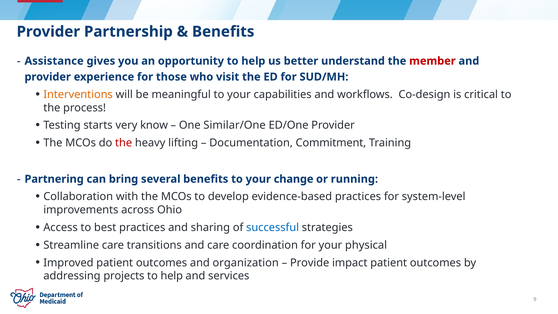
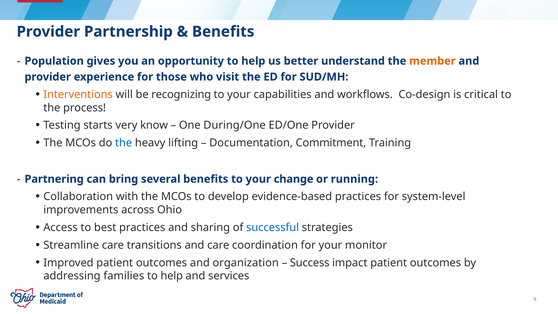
Assistance: Assistance -> Population (54, 61)
member colour: red -> orange (432, 61)
meaningful: meaningful -> recognizing (181, 94)
Similar/One: Similar/One -> During/One (235, 125)
the colour: red -> blue (124, 143)
physical: physical -> monitor (366, 245)
Provide: Provide -> Success (310, 263)
projects: projects -> families (124, 276)
